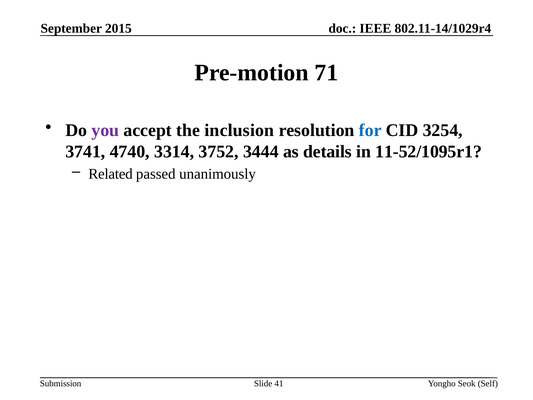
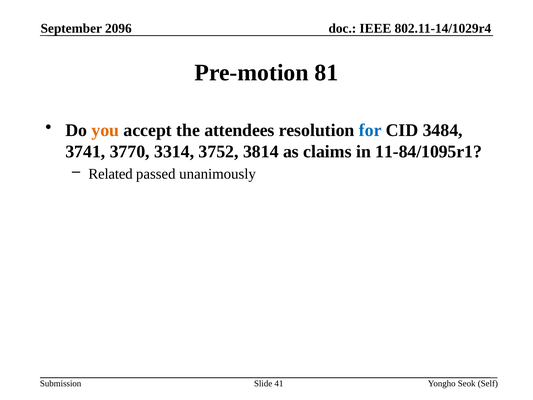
2015: 2015 -> 2096 (118, 28)
71: 71 -> 81 (326, 73)
you colour: purple -> orange (105, 130)
inclusion: inclusion -> attendees (239, 130)
3254: 3254 -> 3484 (443, 130)
4740: 4740 -> 3770 (130, 151)
3444: 3444 -> 3814 (261, 151)
details: details -> claims (327, 151)
11-52/1095r1: 11-52/1095r1 -> 11-84/1095r1 (429, 151)
